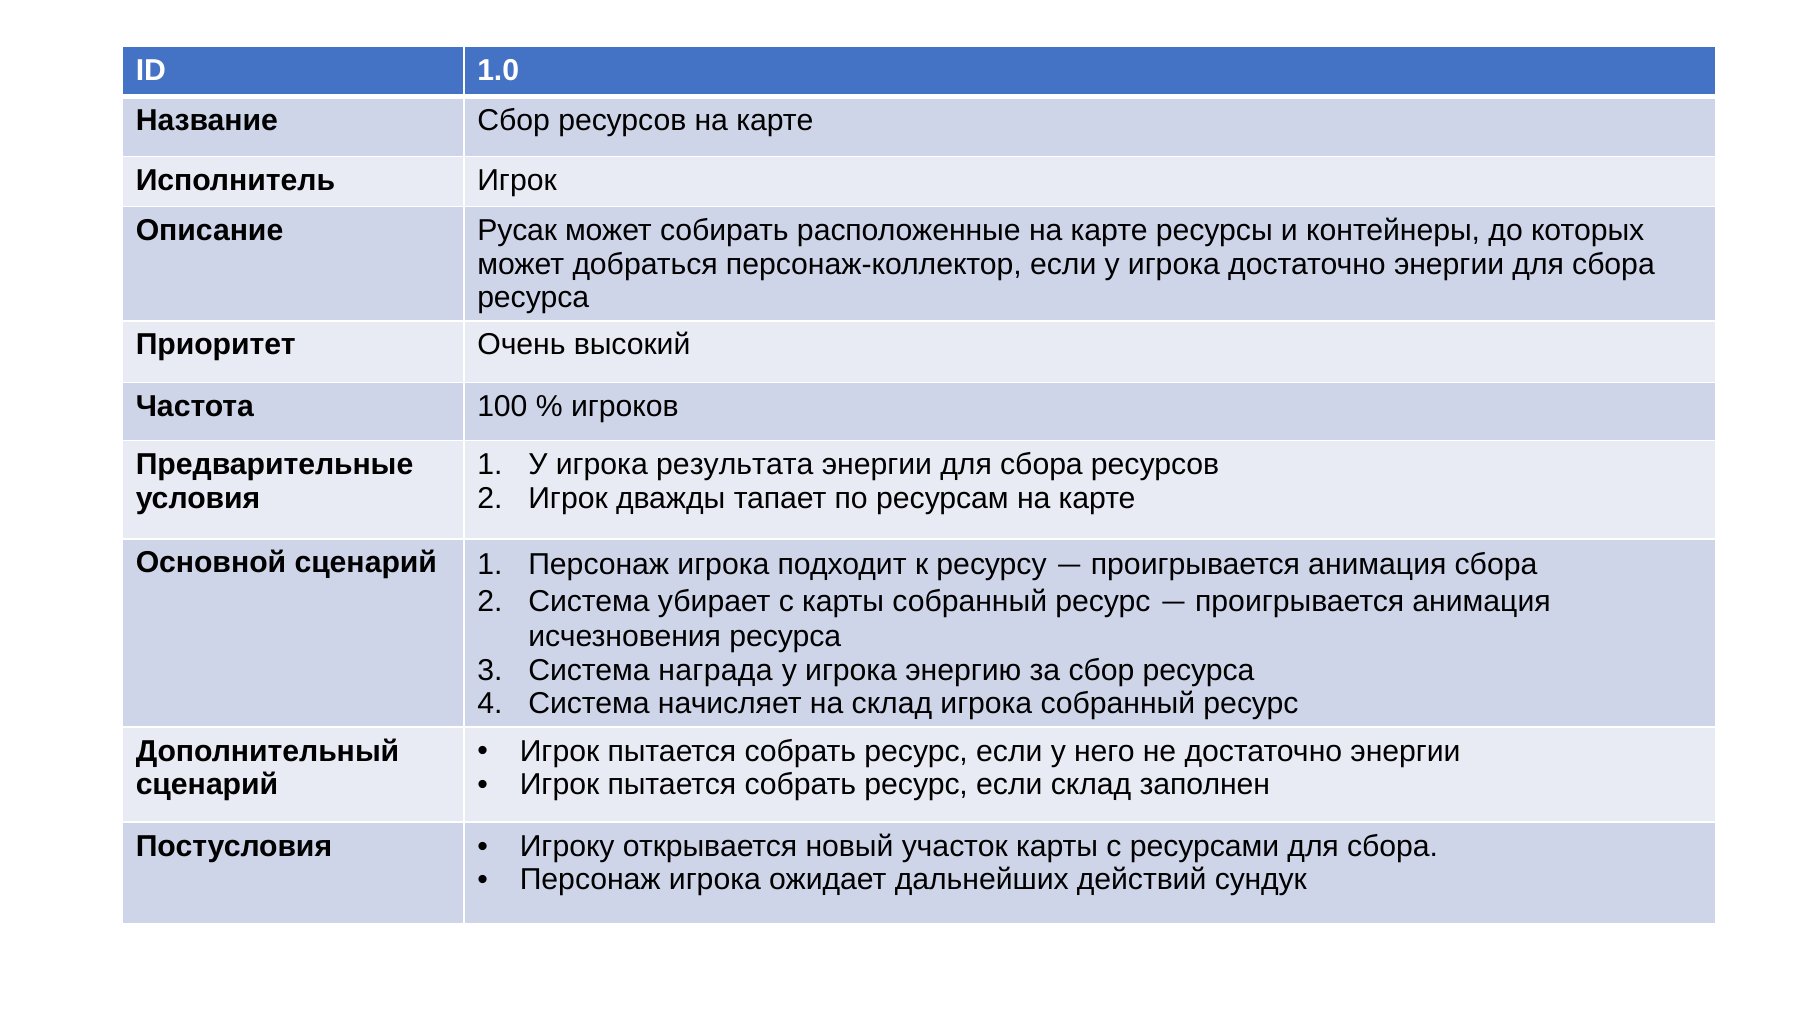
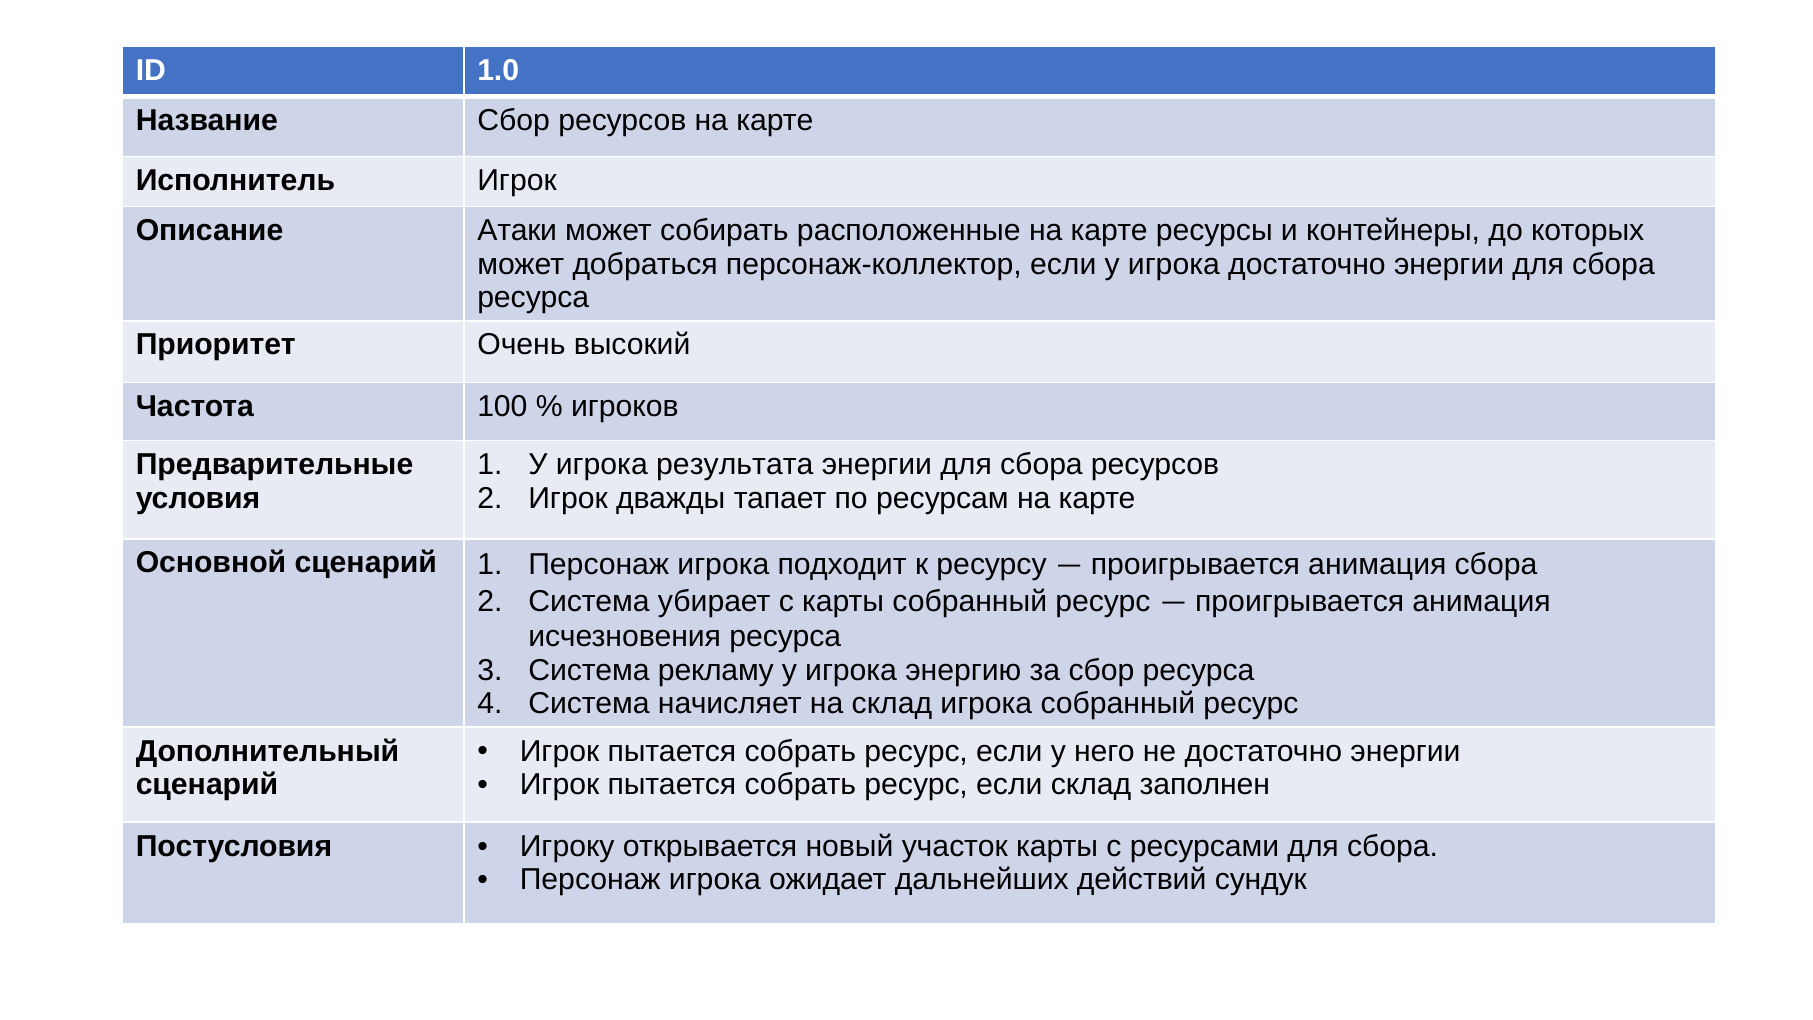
Русак: Русак -> Атаки (517, 231)
награда: награда -> рекламу (716, 670)
